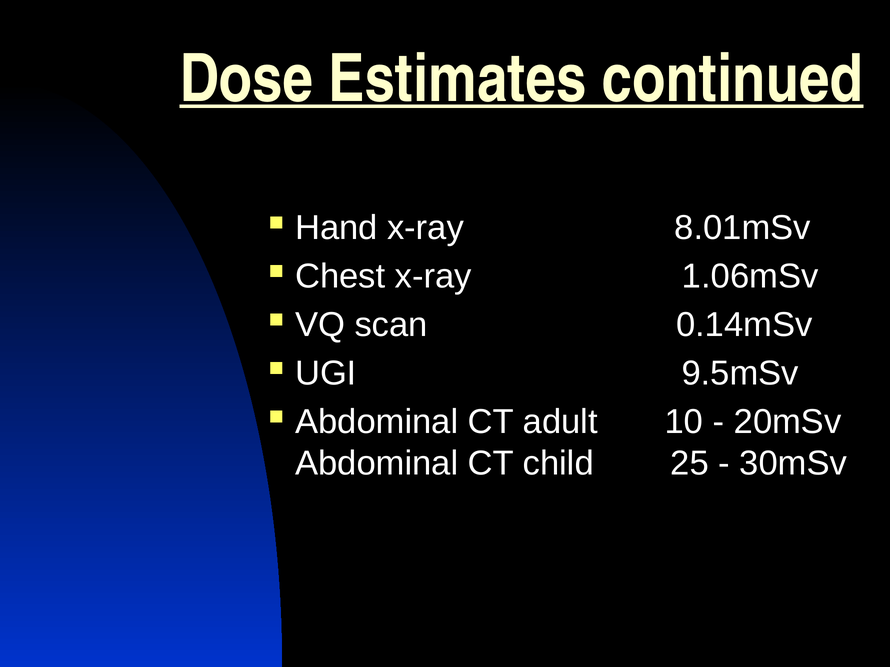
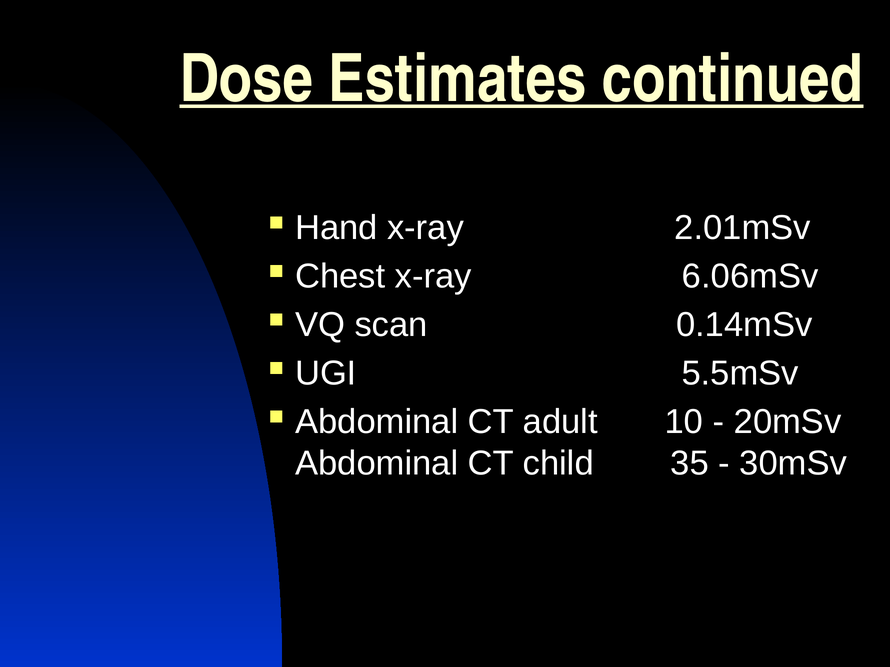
8.01mSv: 8.01mSv -> 2.01mSv (743, 228)
1.06mSv: 1.06mSv -> 6.06mSv (750, 276)
9.5mSv: 9.5mSv -> 5.5mSv (740, 373)
25: 25 -> 35 (690, 463)
